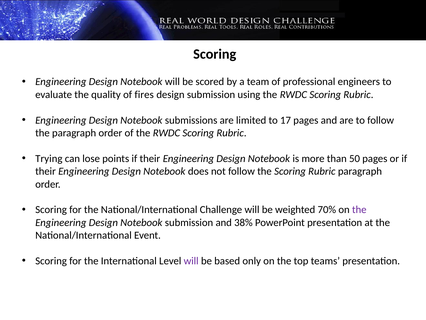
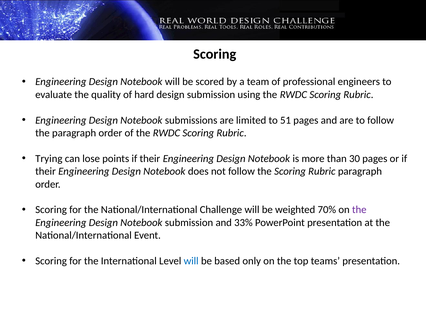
fires: fires -> hard (144, 94)
17: 17 -> 51 (286, 120)
50: 50 -> 30 (355, 158)
38%: 38% -> 33% (243, 222)
will colour: purple -> blue (191, 261)
